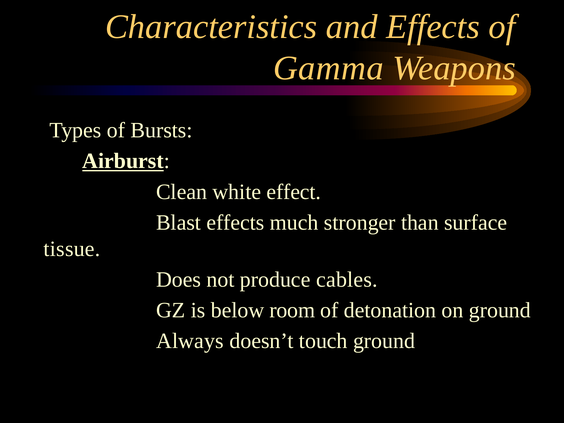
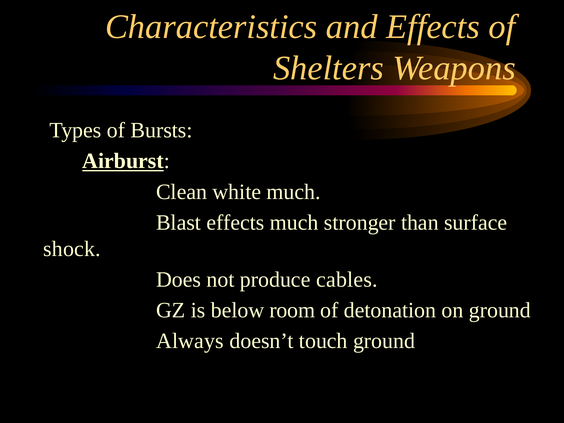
Gamma: Gamma -> Shelters (328, 68)
white effect: effect -> much (294, 192)
tissue: tissue -> shock (72, 249)
